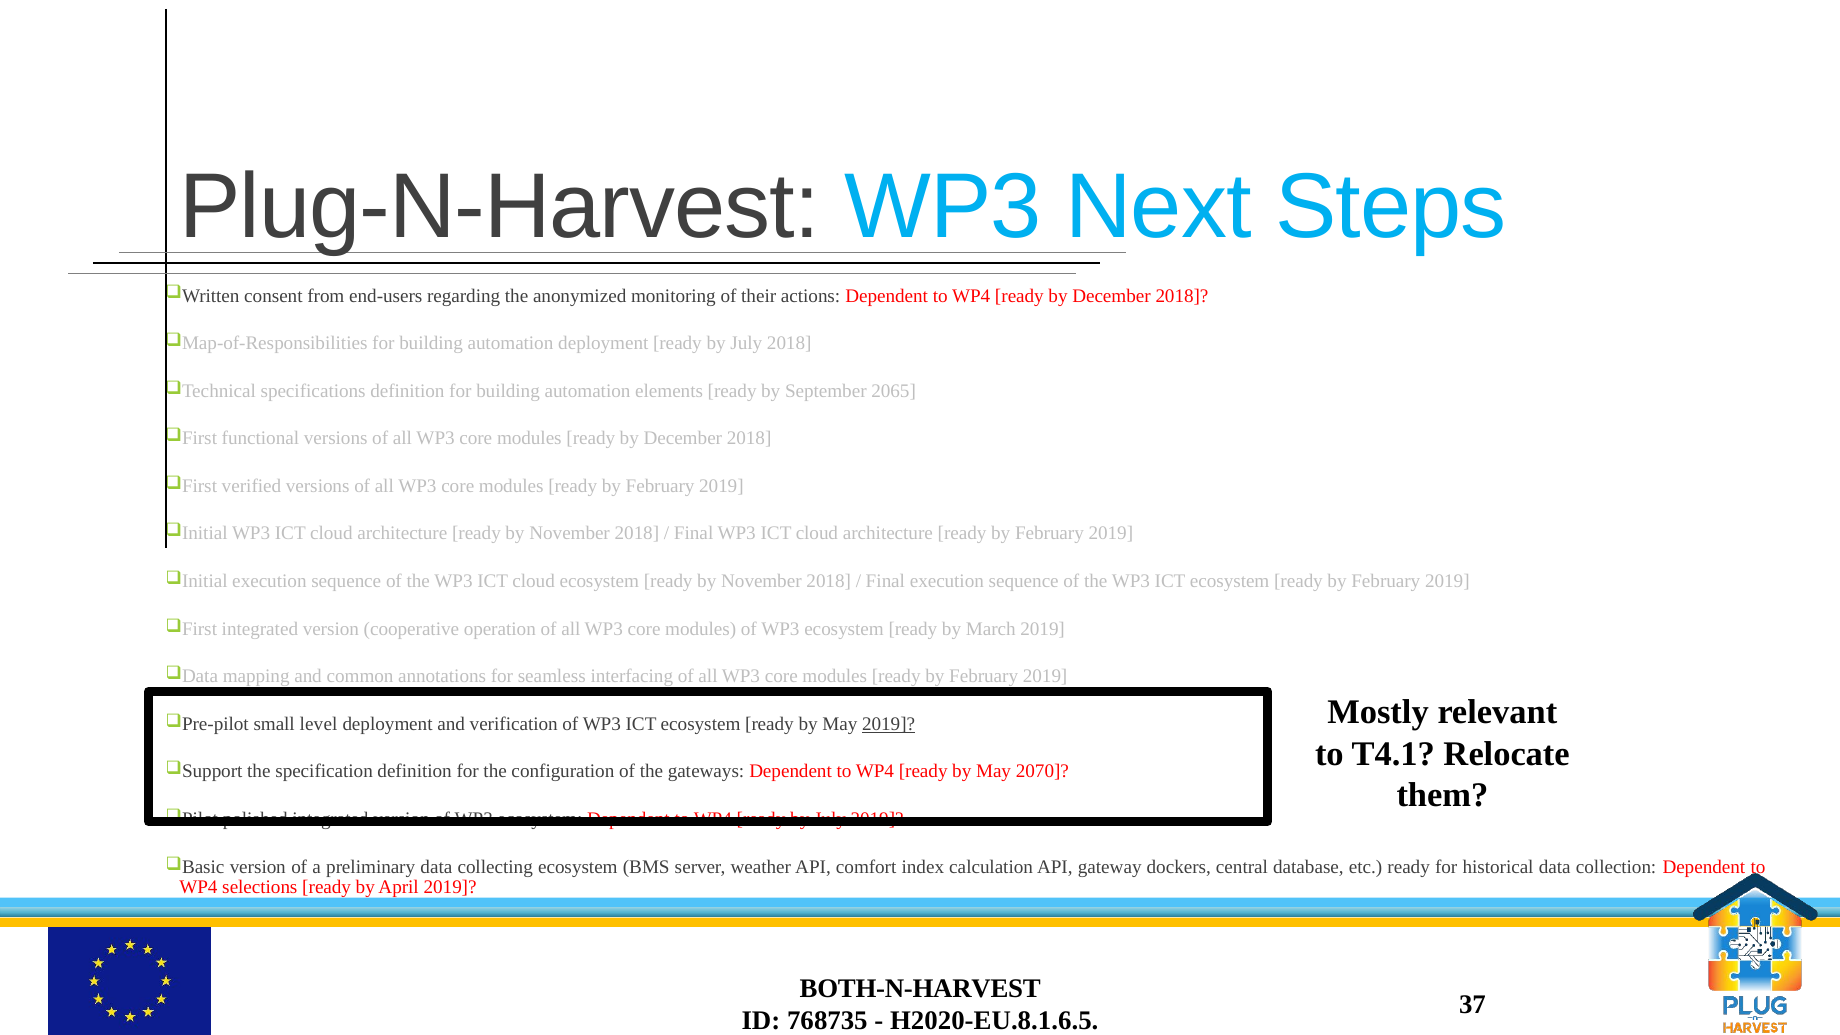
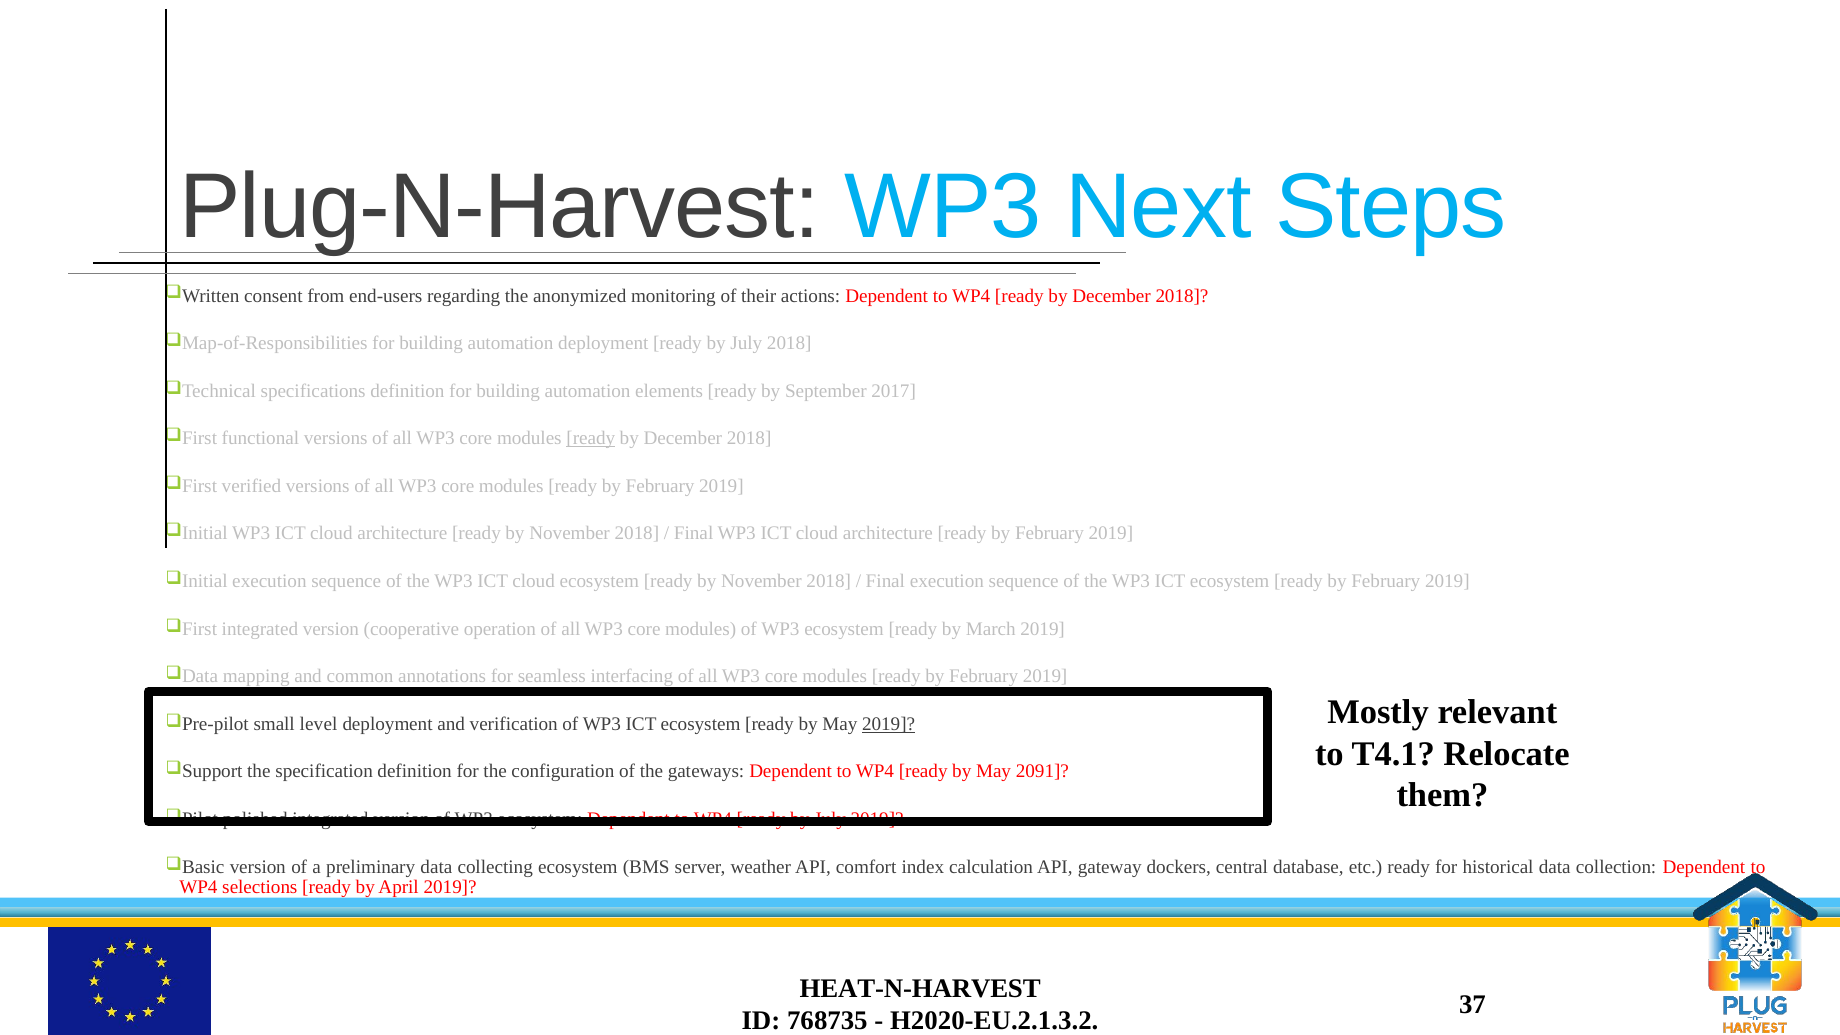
2065: 2065 -> 2017 (894, 391)
ready underline: none -> present (591, 438)
2070: 2070 -> 2091 (1042, 772)
BOTH-N-HARVEST: BOTH-N-HARVEST -> HEAT-N-HARVEST (920, 988)
H2020-EU.8.1.6.5: H2020-EU.8.1.6.5 -> H2020-EU.2.1.3.2 (994, 1020)
